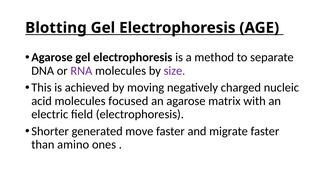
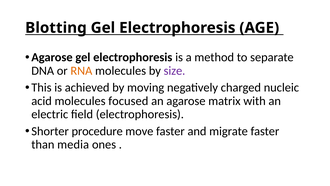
RNA colour: purple -> orange (81, 71)
generated: generated -> procedure (97, 131)
amino: amino -> media (73, 144)
